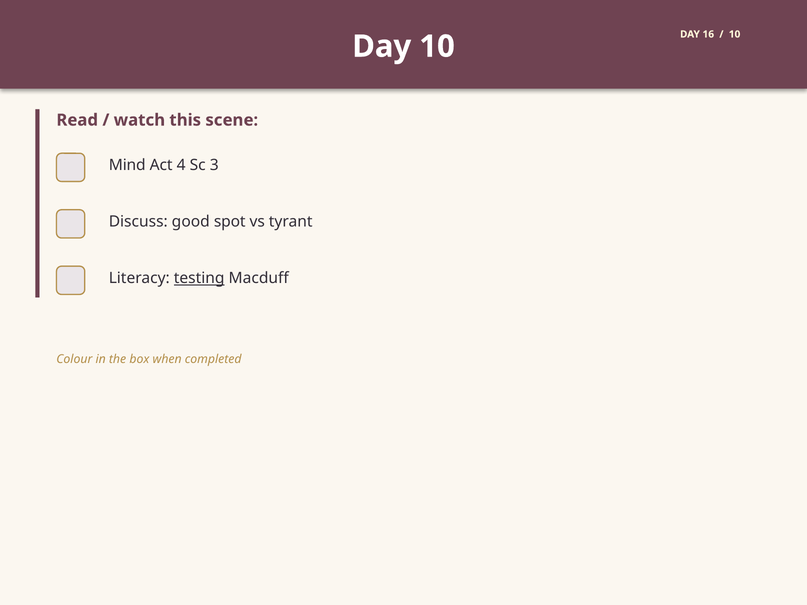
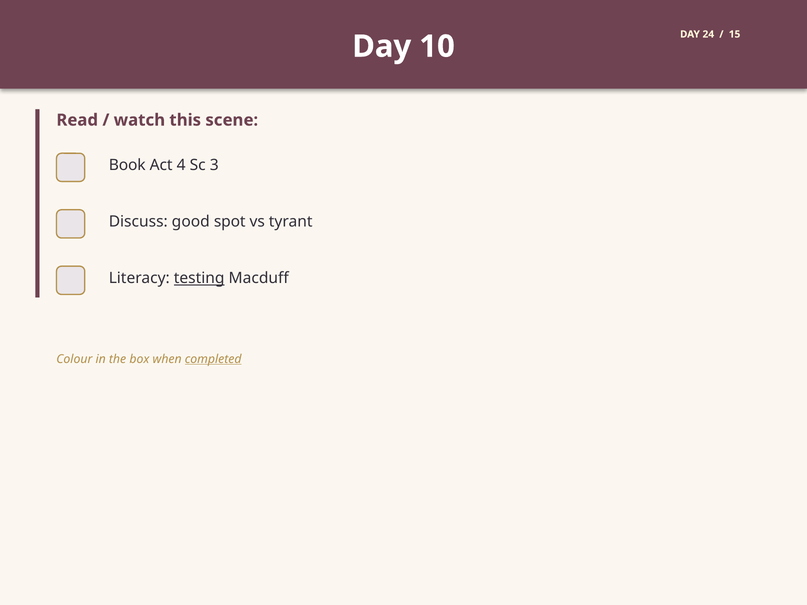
16: 16 -> 24 (708, 34)
10: 10 -> 15 (735, 34)
Mind: Mind -> Book (127, 165)
completed underline: none -> present (213, 359)
